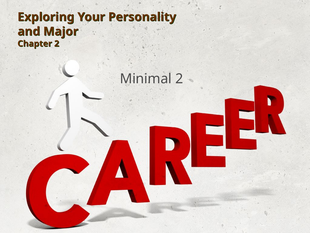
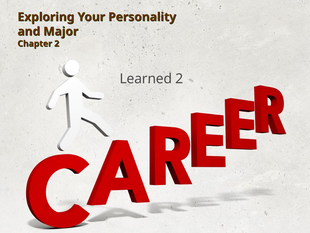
Minimal: Minimal -> Learned (146, 79)
